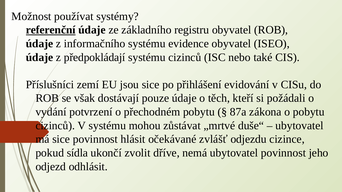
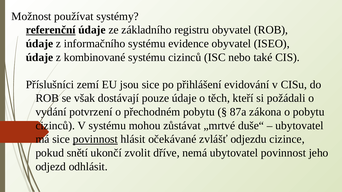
předpokládají: předpokládají -> kombinované (95, 57)
povinnost underline: none -> present (95, 139)
sídla: sídla -> snětí (77, 153)
